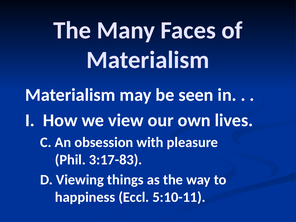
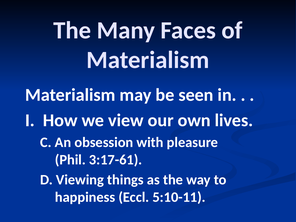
3:17-83: 3:17-83 -> 3:17-61 (116, 160)
